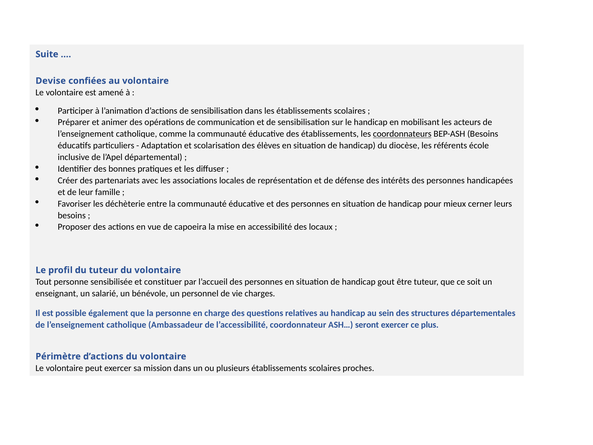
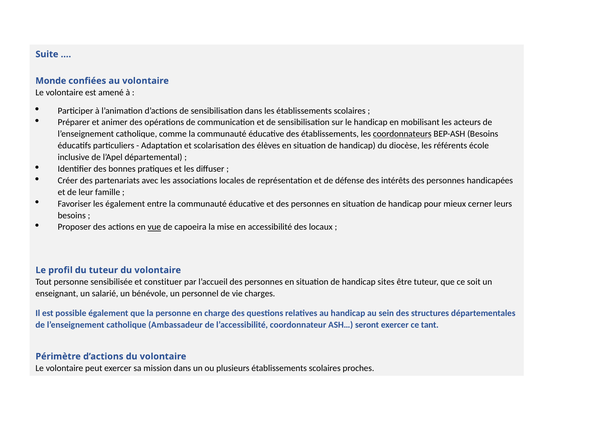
Devise: Devise -> Monde (51, 81)
les déchèterie: déchèterie -> également (125, 204)
vue underline: none -> present (154, 227)
gout: gout -> sites (386, 282)
plus: plus -> tant (430, 325)
